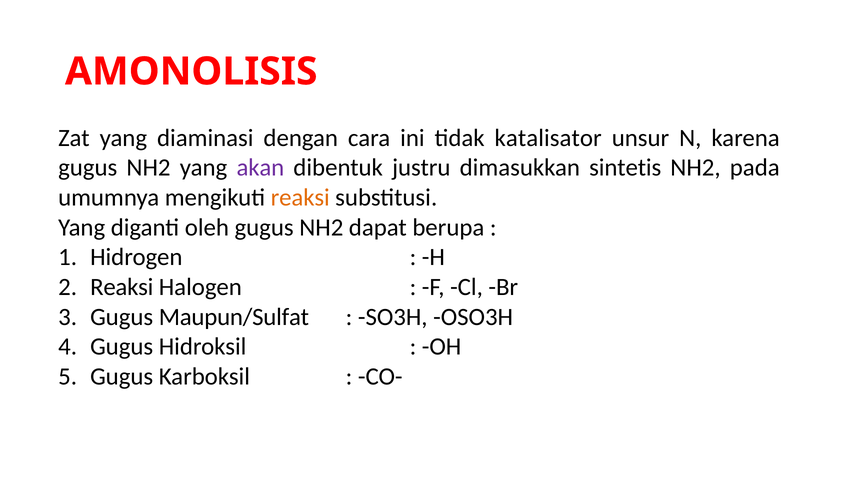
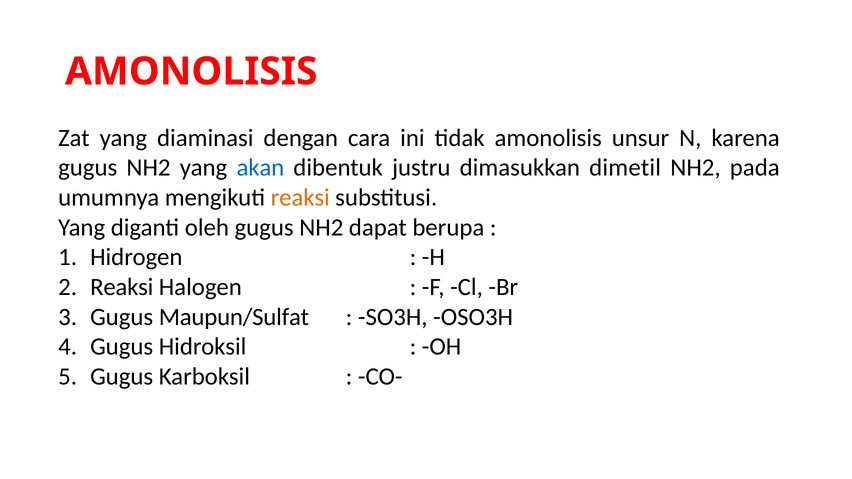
tidak katalisator: katalisator -> amonolisis (548, 138)
akan colour: purple -> blue (260, 168)
sintetis: sintetis -> dimetil (625, 168)
